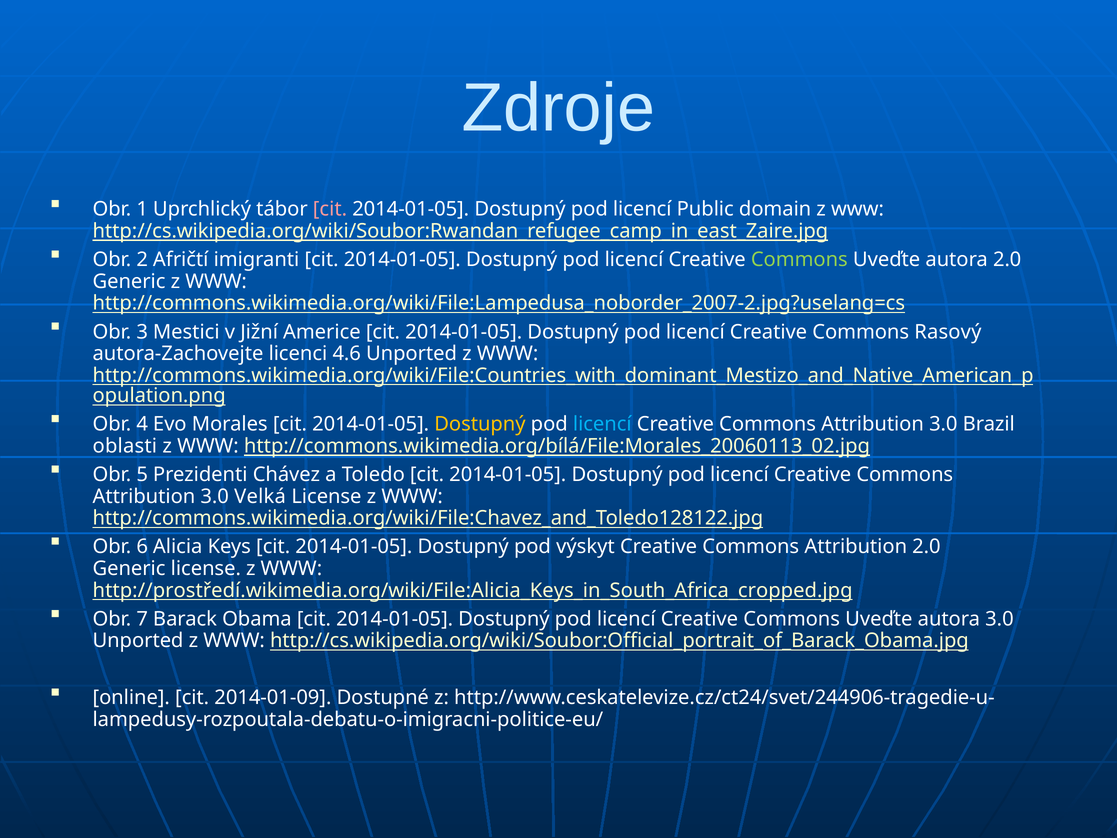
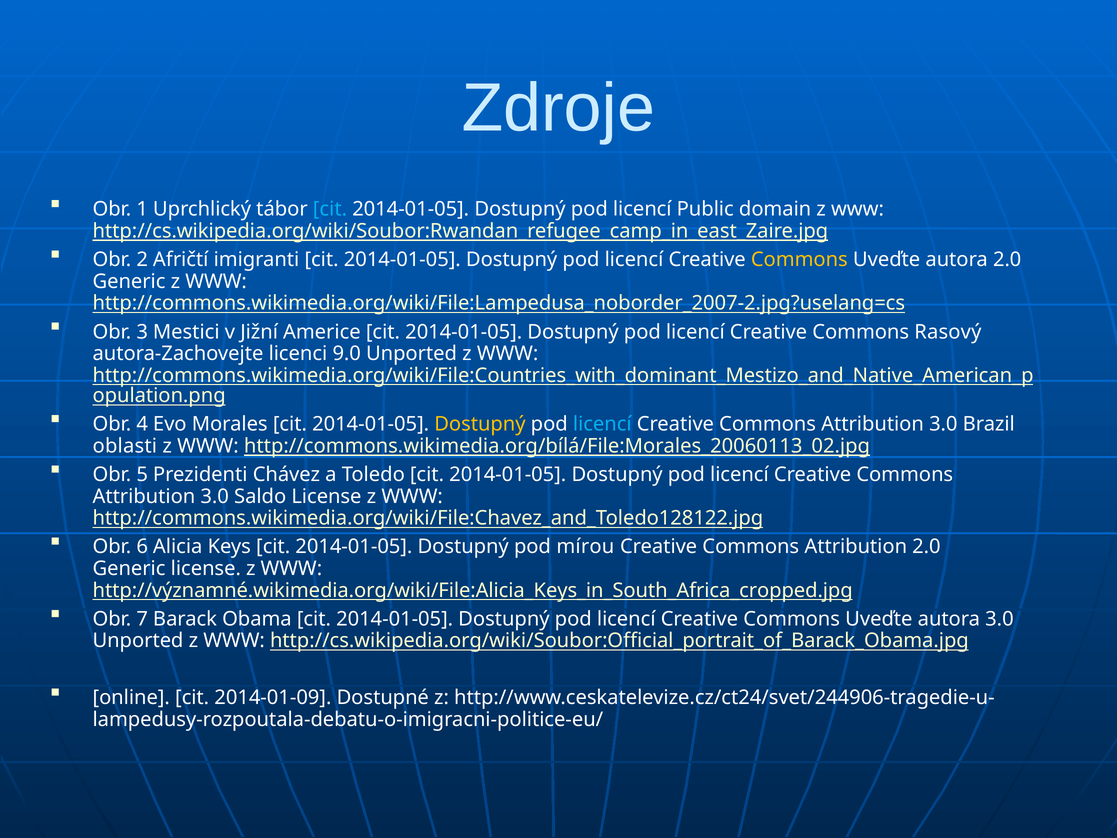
cit colour: pink -> light blue (330, 209)
Commons colour: light green -> yellow (799, 260)
4.6: 4.6 -> 9.0 (347, 354)
Velká: Velká -> Saldo (260, 496)
výskyt: výskyt -> mírou (585, 547)
http://prostředí.wikimedia.org/wiki/File:Alicia_Keys_in_South_Africa_cropped.jpg: http://prostředí.wikimedia.org/wiki/File:Alicia_Keys_in_South_Africa_cropped.jpg -> http://významné.wikimedia.org/wiki/File:Alicia_Keys_in_South_Africa_cropped.jpg (473, 590)
